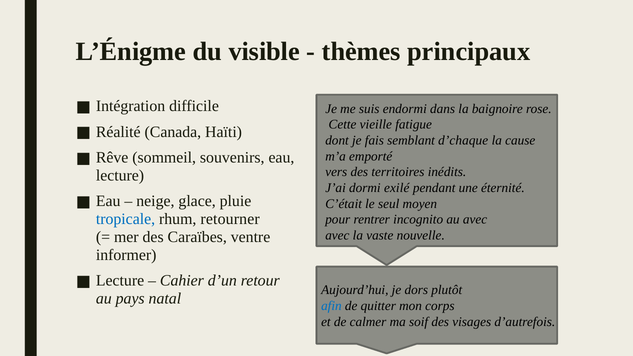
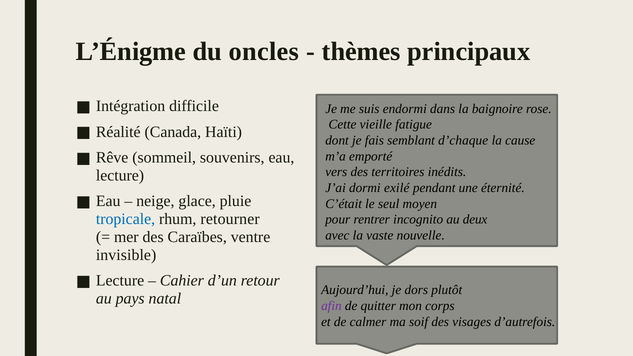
visible: visible -> oncles (264, 52)
au avec: avec -> deux (475, 220)
informer: informer -> invisible (126, 255)
afin colour: blue -> purple (331, 306)
